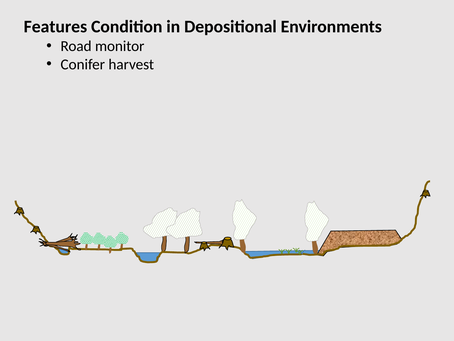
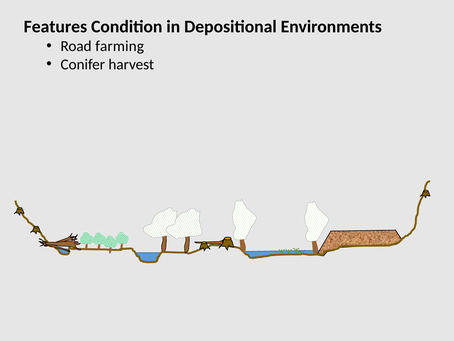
monitor: monitor -> farming (120, 46)
